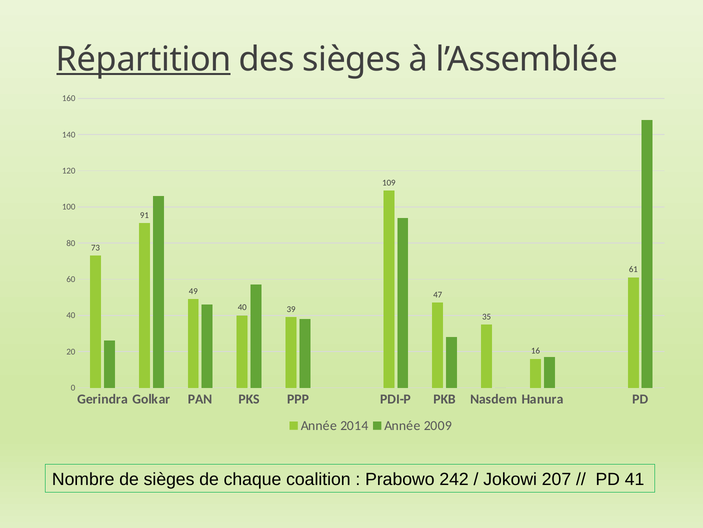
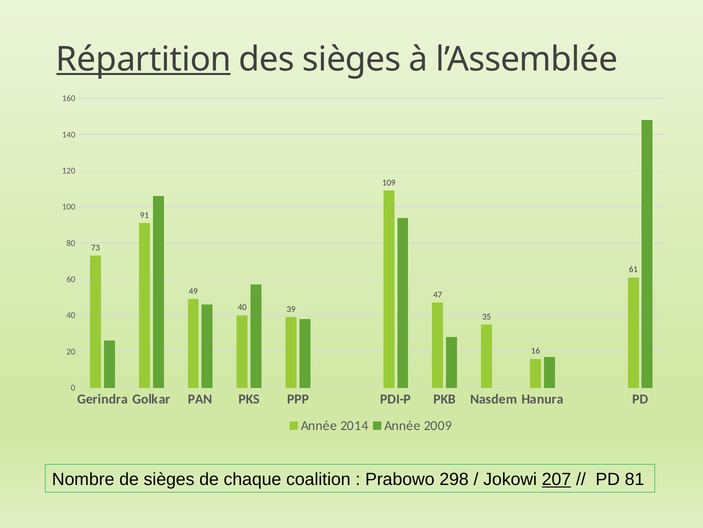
242: 242 -> 298 (454, 479)
207 underline: none -> present (556, 479)
41: 41 -> 81 (635, 479)
